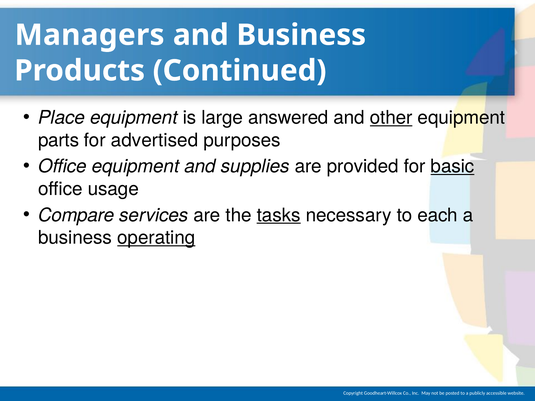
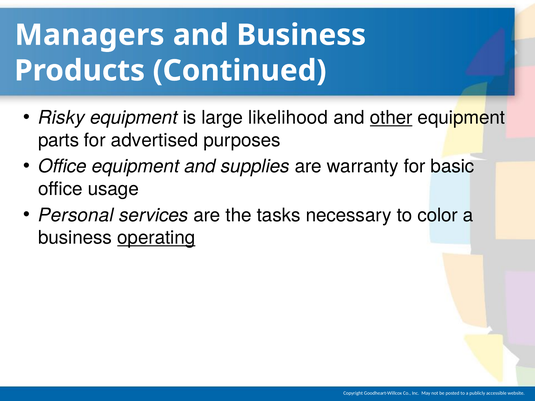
Place: Place -> Risky (61, 118)
answered: answered -> likelihood (288, 118)
provided: provided -> warranty (363, 167)
basic underline: present -> none (452, 167)
Compare: Compare -> Personal (76, 215)
tasks underline: present -> none (279, 215)
each: each -> color (438, 215)
